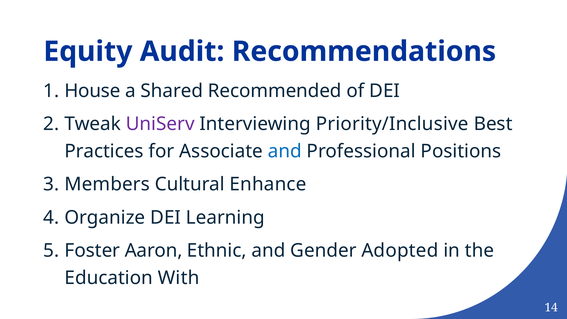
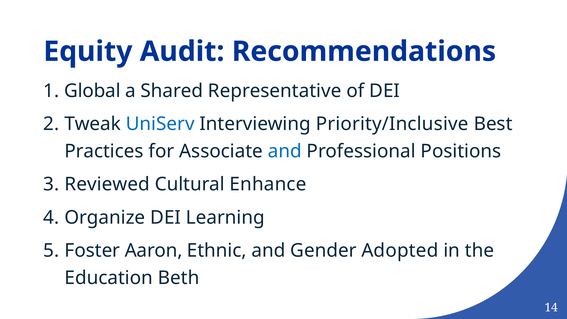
House: House -> Global (92, 91)
Recommended: Recommended -> Representative (275, 91)
UniServ colour: purple -> blue (160, 124)
Members: Members -> Reviewed (107, 184)
With: With -> Beth (179, 278)
